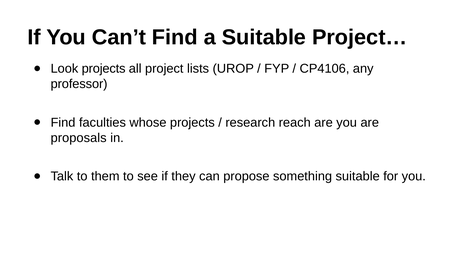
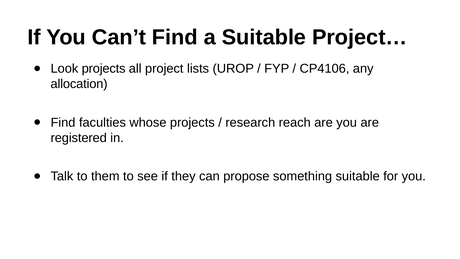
professor: professor -> allocation (79, 84)
proposals: proposals -> registered (79, 138)
